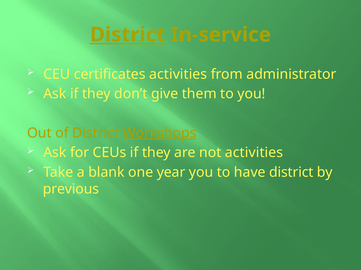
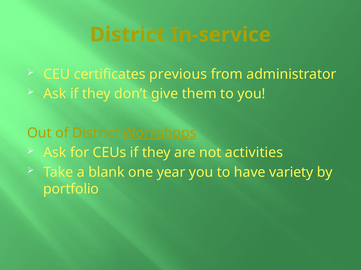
District underline: present -> none (128, 35)
certificates activities: activities -> previous (178, 74)
have district: district -> variety (291, 173)
previous: previous -> portfolio (71, 190)
